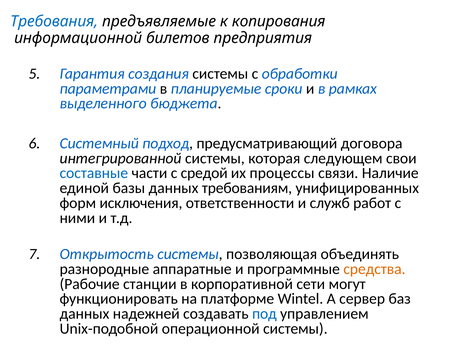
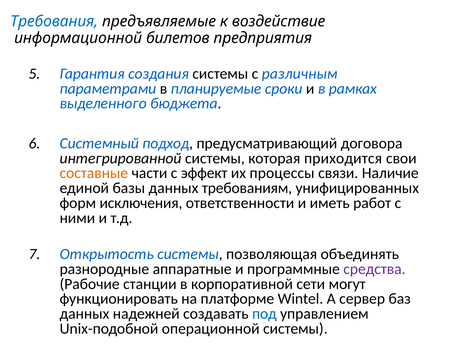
копирования: копирования -> воздействие (279, 21)
обработки: обработки -> различным (300, 74)
следующем: следующем -> приходится (343, 159)
составные colour: blue -> orange (94, 173)
средой: средой -> эффект (204, 173)
служб: служб -> иметь (330, 203)
средства colour: orange -> purple (374, 269)
